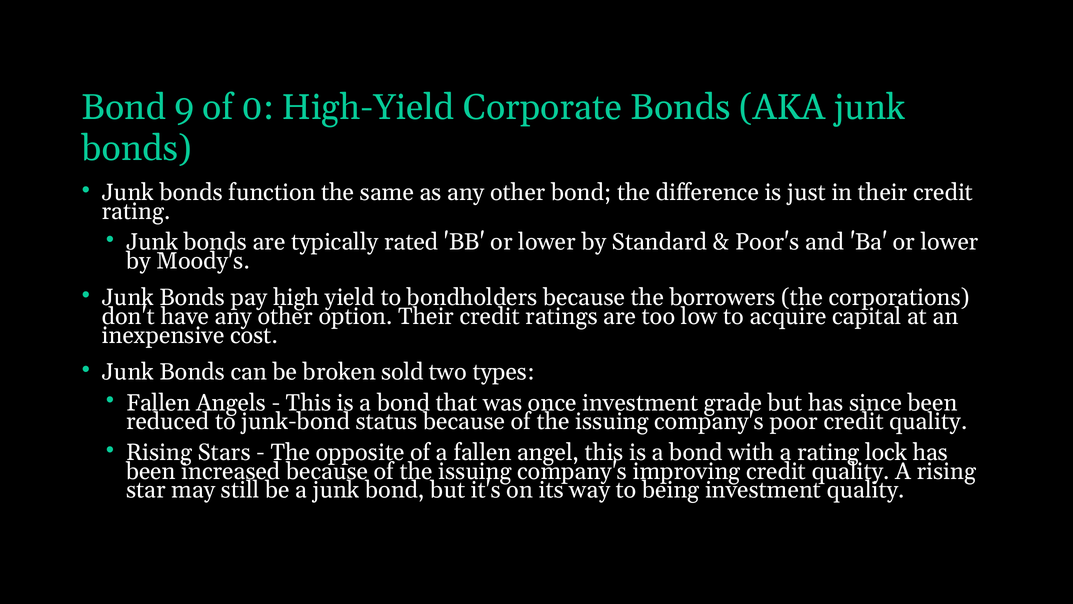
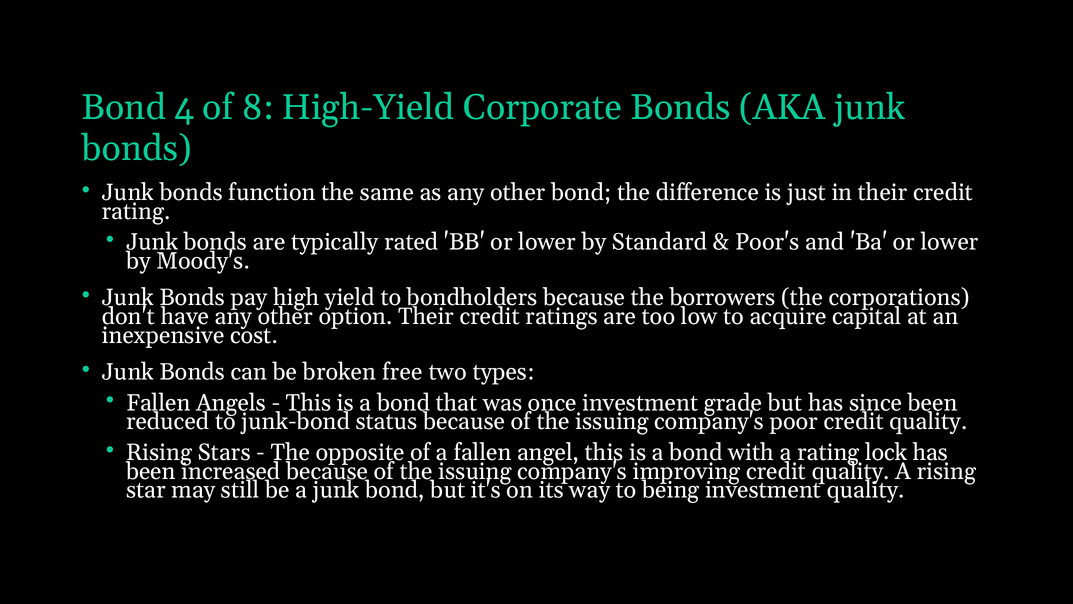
9: 9 -> 4 (184, 107)
0: 0 -> 8 (258, 107)
sold: sold -> free (402, 372)
